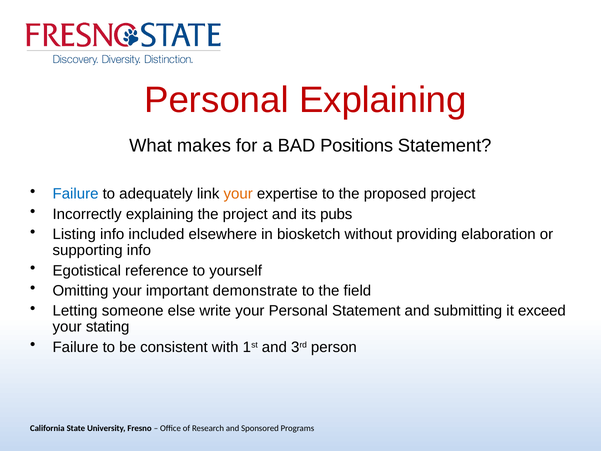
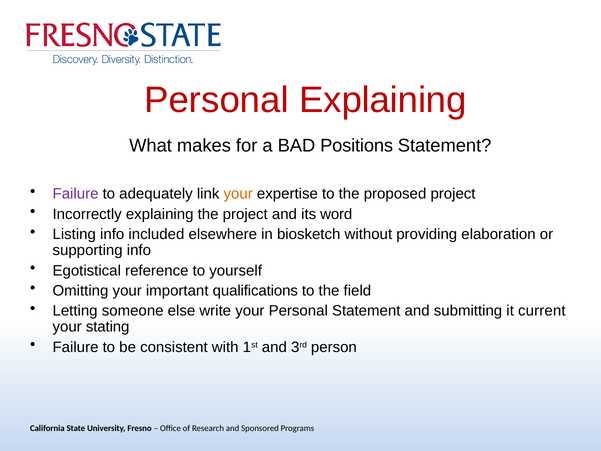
Failure colour: blue -> purple (76, 194)
pubs: pubs -> word (336, 214)
demonstrate: demonstrate -> qualifications (255, 291)
exceed: exceed -> current (542, 311)
